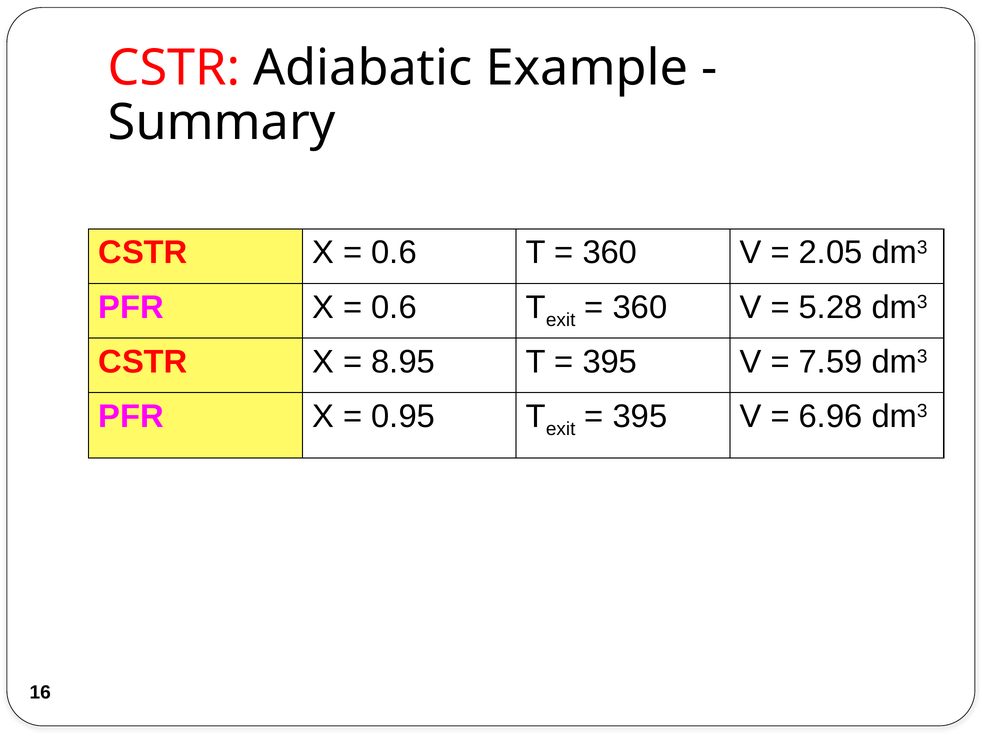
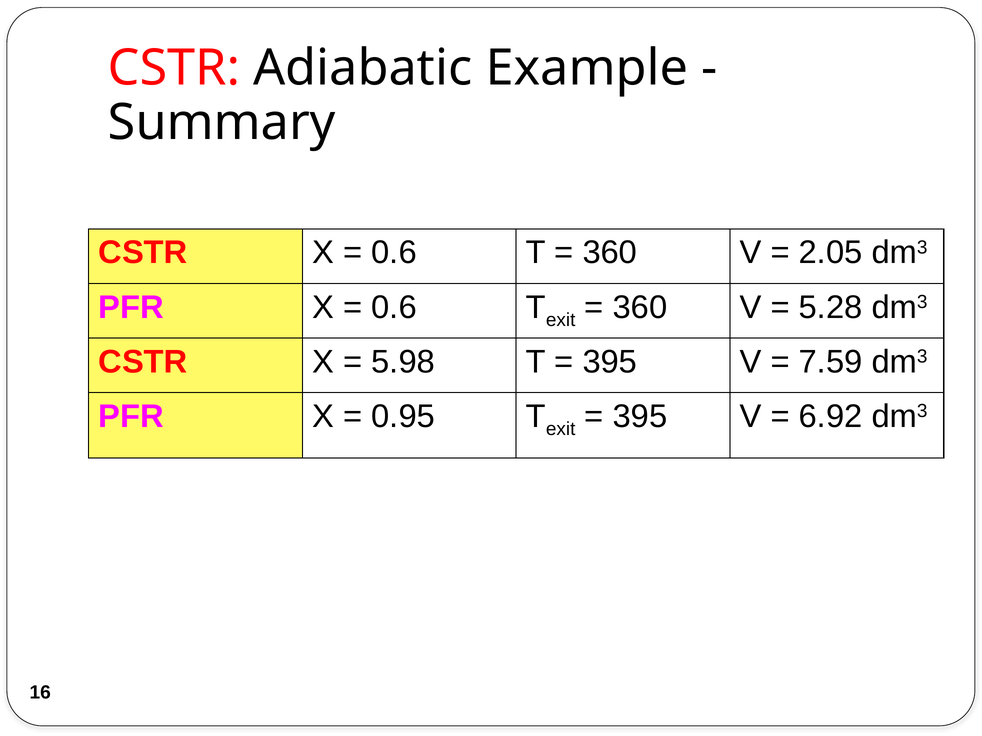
8.95: 8.95 -> 5.98 (403, 362)
6.96: 6.96 -> 6.92 (831, 417)
